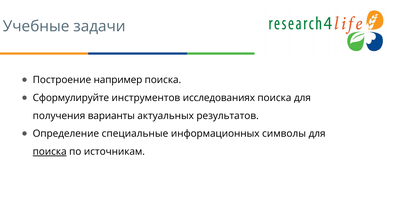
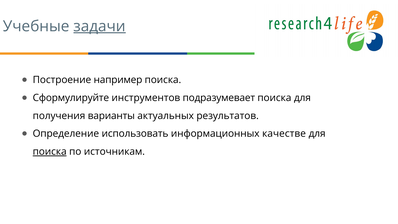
задачи underline: none -> present (100, 26)
исследованиях: исследованиях -> подразумевает (219, 98)
специальные: специальные -> использовать (135, 134)
символы: символы -> качестве (284, 134)
